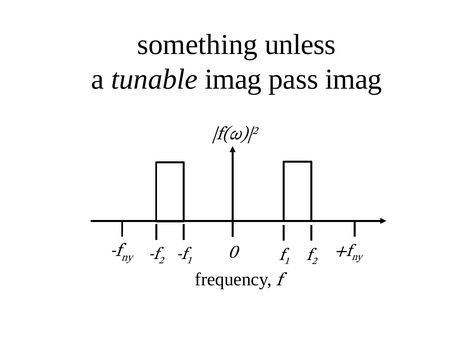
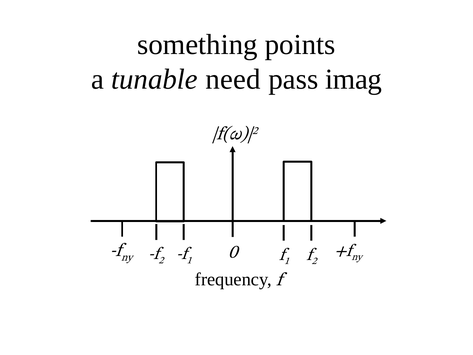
unless: unless -> points (300, 45)
tunable imag: imag -> need (233, 79)
